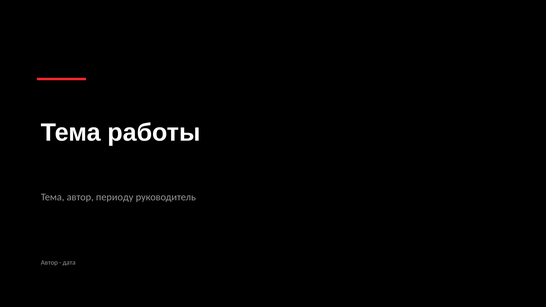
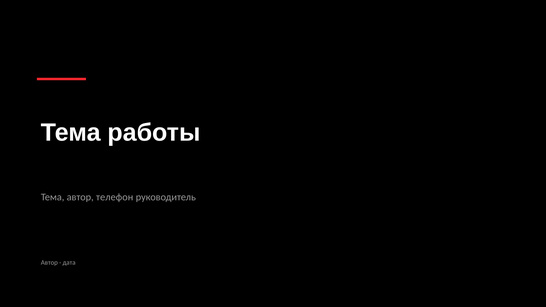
периоду: периоду -> телефон (115, 197)
